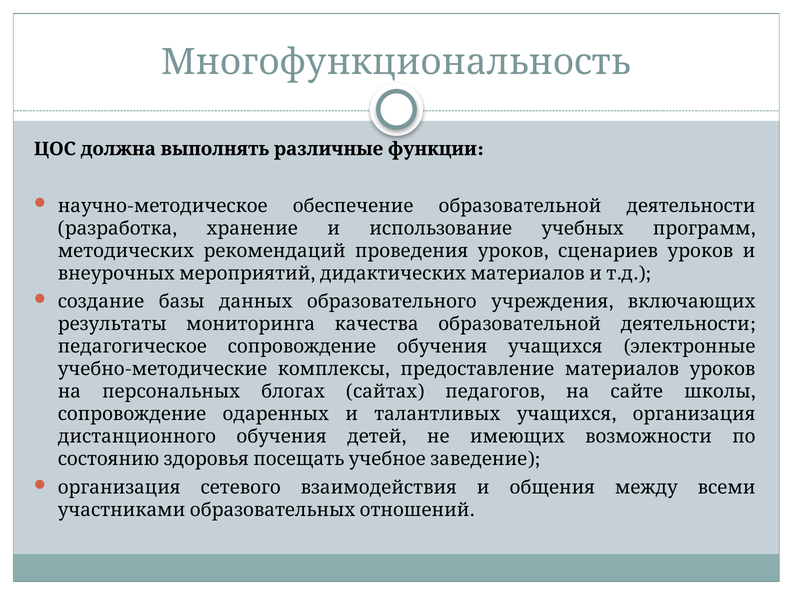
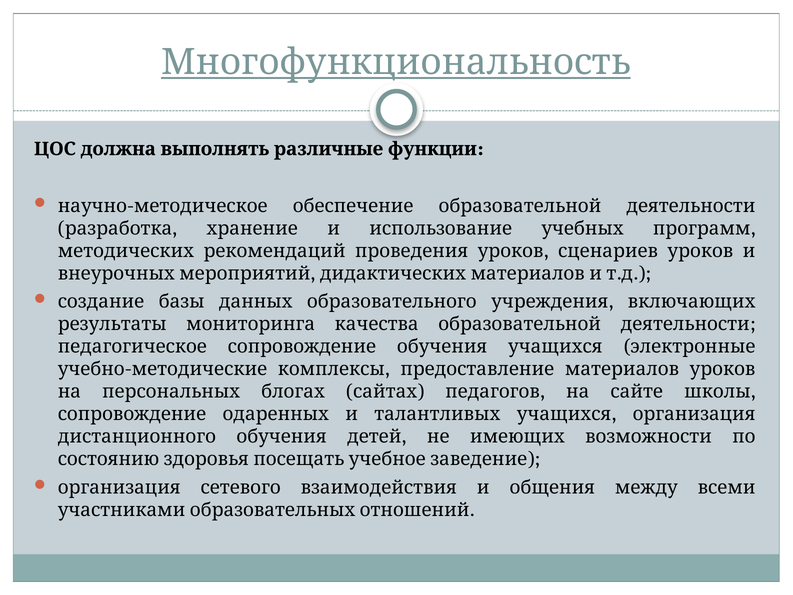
Многофункциональность underline: none -> present (396, 62)
